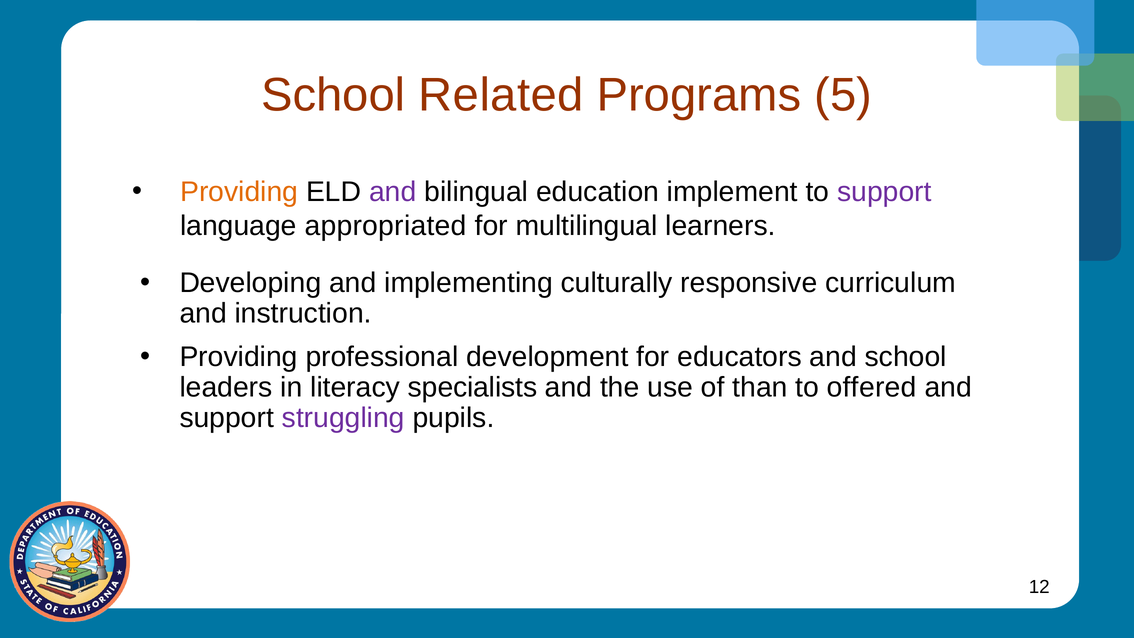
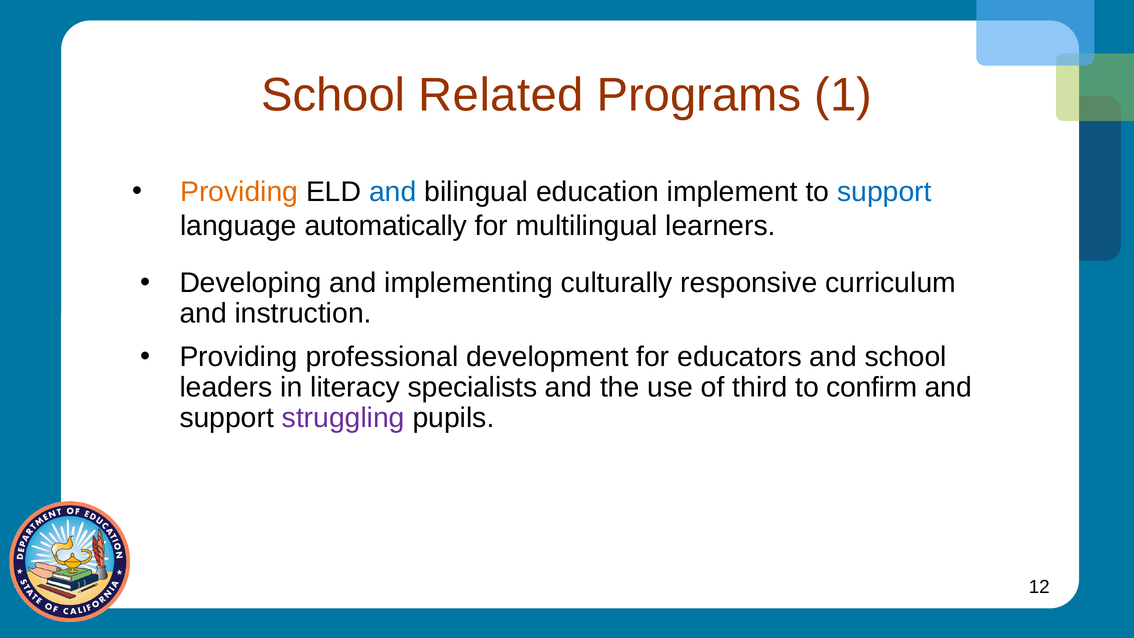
5: 5 -> 1 (843, 95)
and colour: purple -> blue (393, 192)
support colour: purple -> blue (884, 192)
appropriated: appropriated -> automatically (386, 226)
than: than -> third (760, 387)
offered: offered -> confirm (872, 387)
